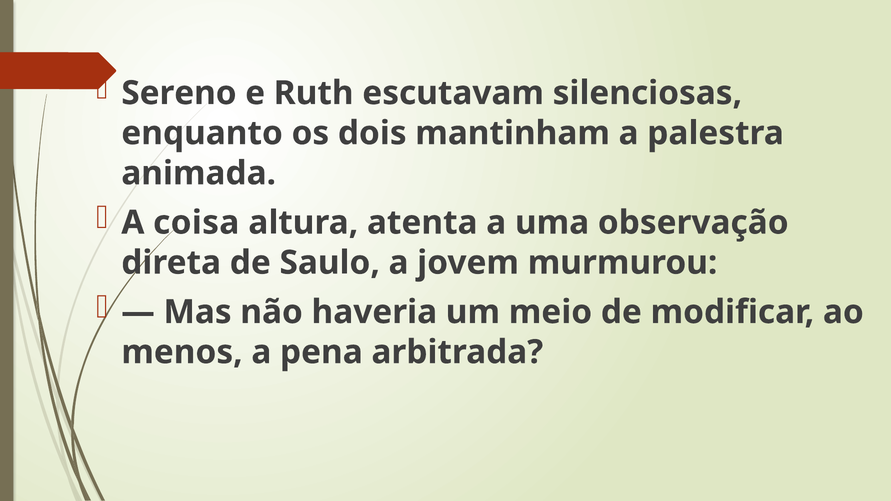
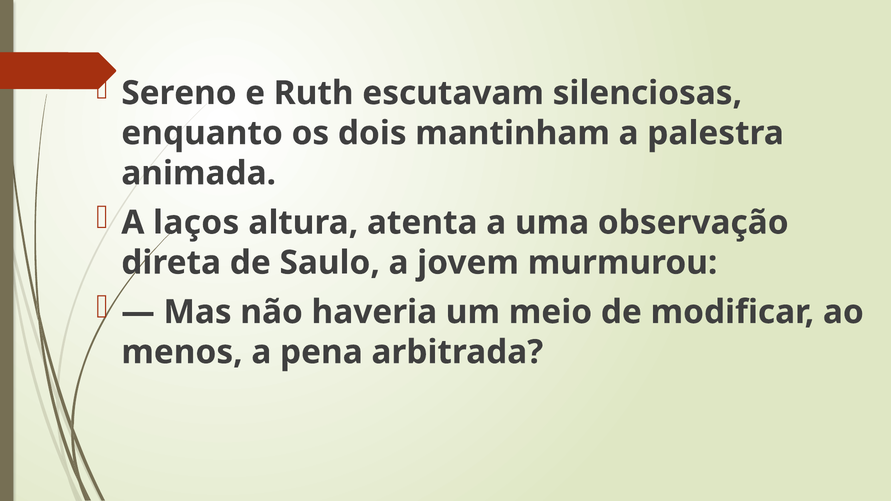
coisa: coisa -> laços (196, 223)
